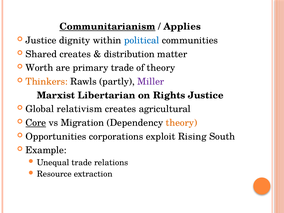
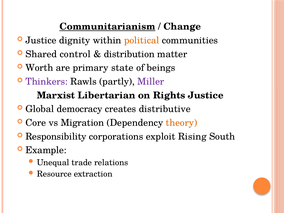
Applies: Applies -> Change (182, 27)
political colour: blue -> orange (142, 40)
Shared creates: creates -> control (75, 54)
primary trade: trade -> state (122, 68)
of theory: theory -> beings (161, 68)
Thinkers colour: orange -> purple (47, 82)
relativism: relativism -> democracy (80, 109)
agricultural: agricultural -> distributive (165, 109)
Core underline: present -> none (36, 123)
Opportunities: Opportunities -> Responsibility (56, 137)
